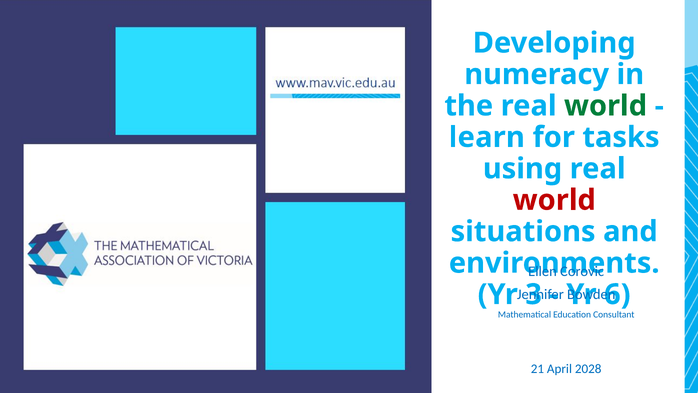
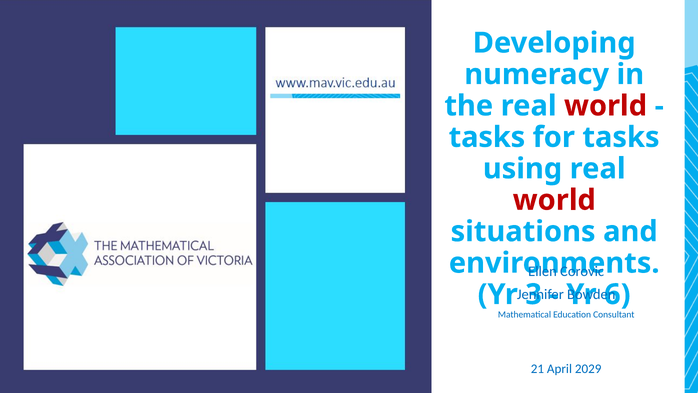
world colour: green -> red (606, 106)
learn: learn -> tasks (487, 137)
2028: 2028 -> 2029 (588, 369)
